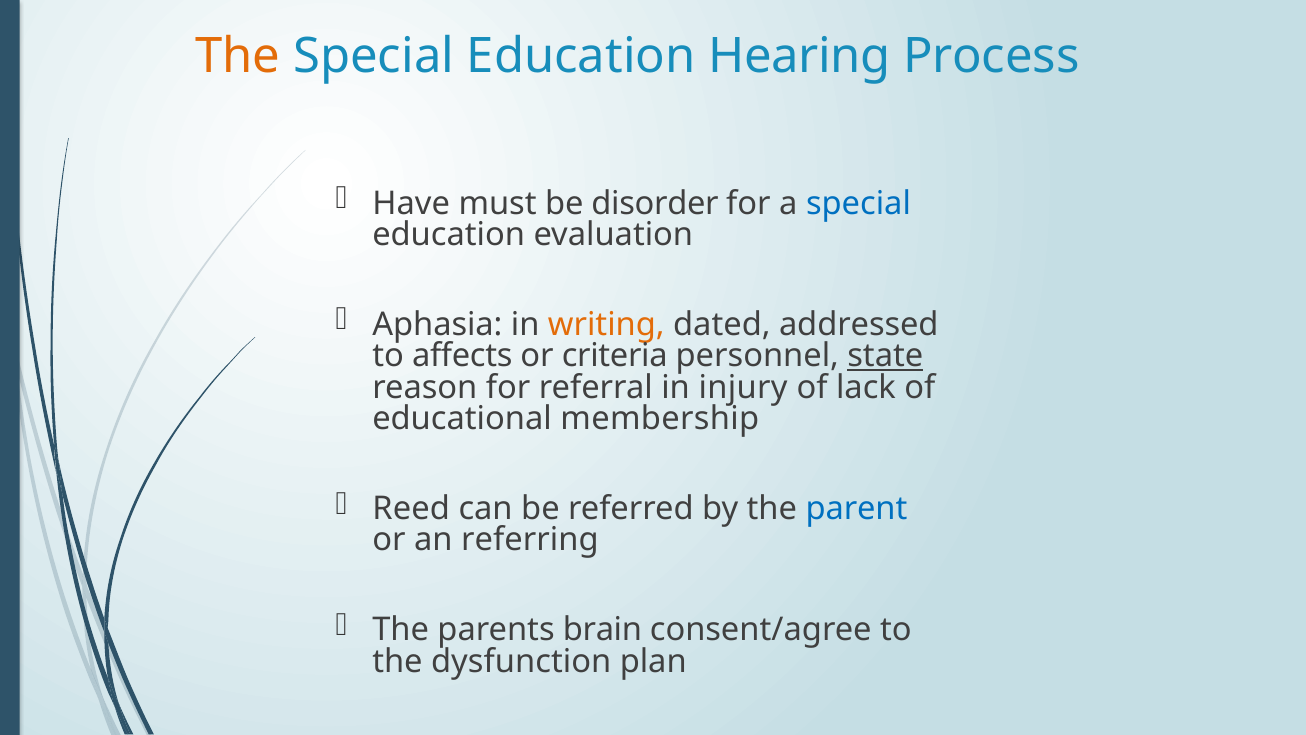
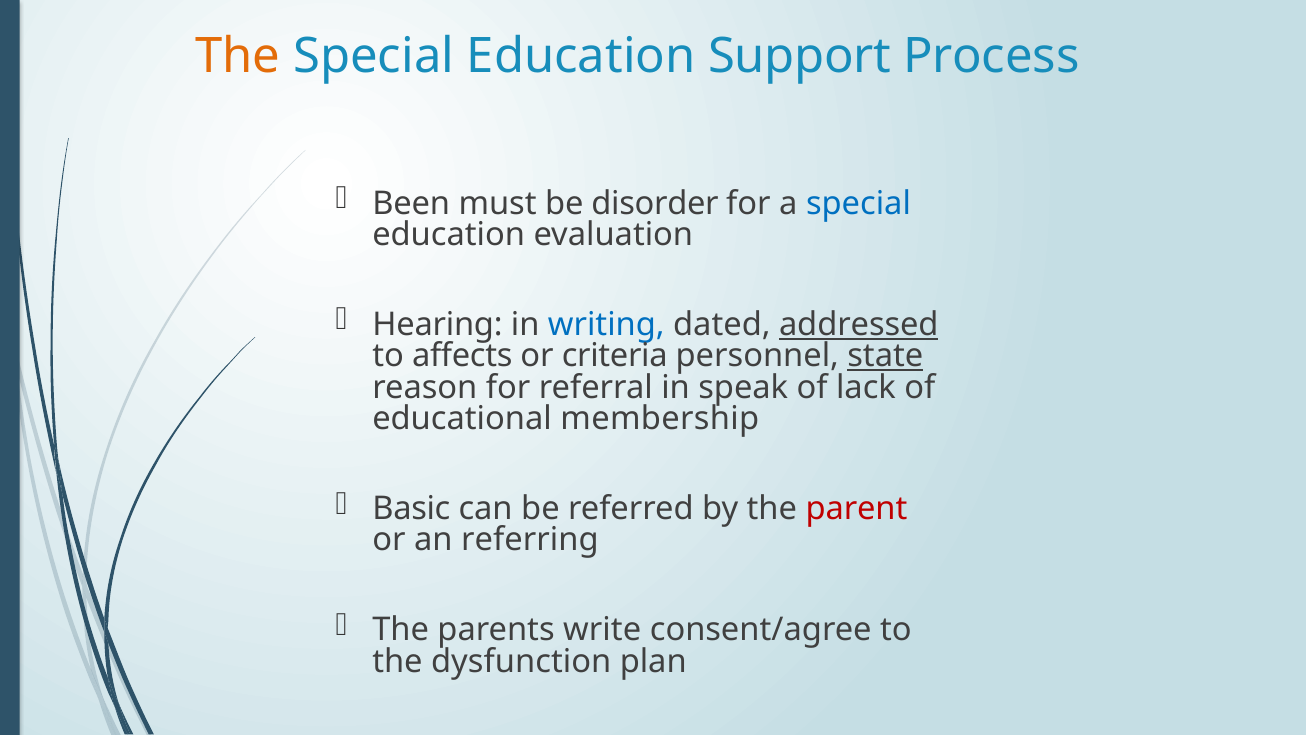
Hearing: Hearing -> Support (800, 57)
Have: Have -> Been (411, 203)
Aphasia: Aphasia -> Hearing (437, 325)
writing colour: orange -> blue (606, 325)
addressed underline: none -> present (859, 325)
injury: injury -> speak (743, 387)
Reed: Reed -> Basic (411, 509)
parent colour: blue -> red (856, 509)
brain: brain -> write (602, 630)
